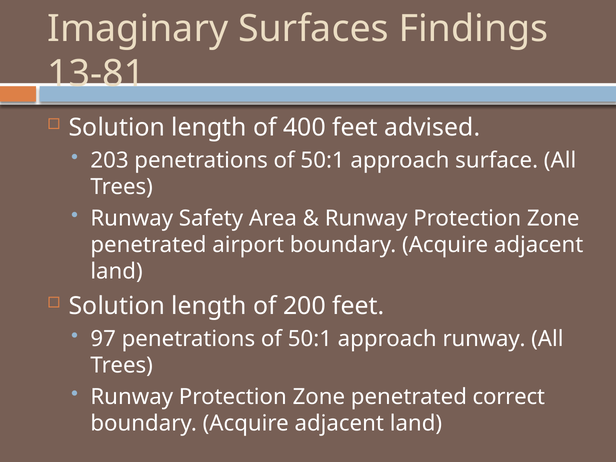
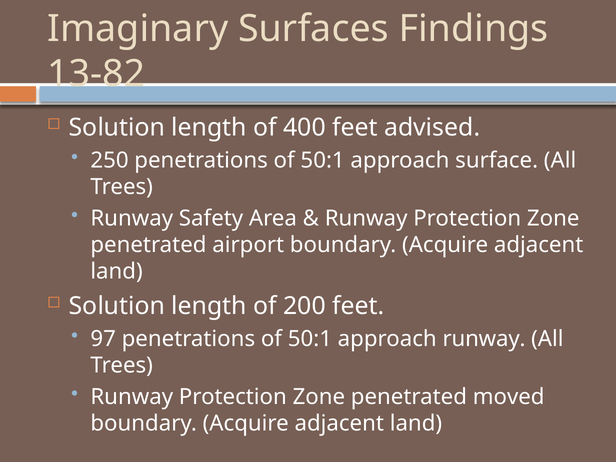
13-81: 13-81 -> 13-82 (96, 74)
203: 203 -> 250 (110, 160)
correct: correct -> moved (509, 397)
